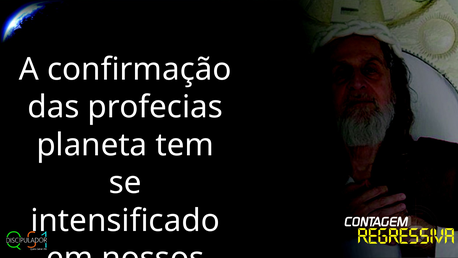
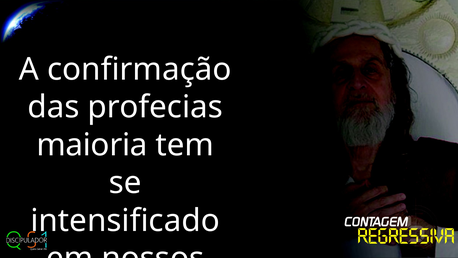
planeta: planeta -> maioria (92, 145)
